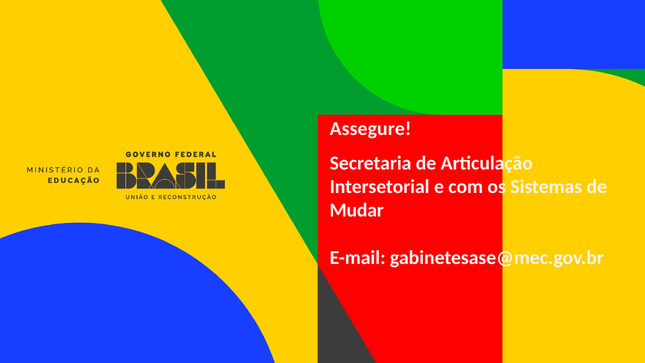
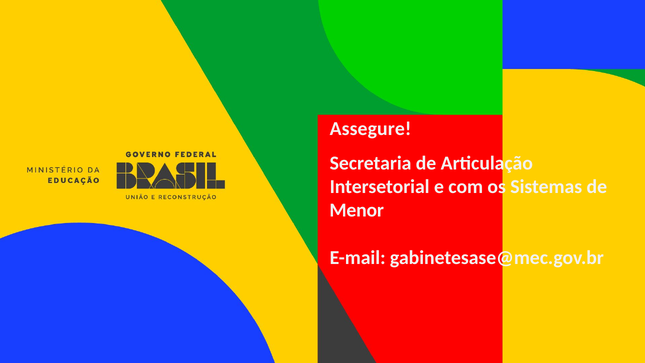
Mudar: Mudar -> Menor (357, 210)
